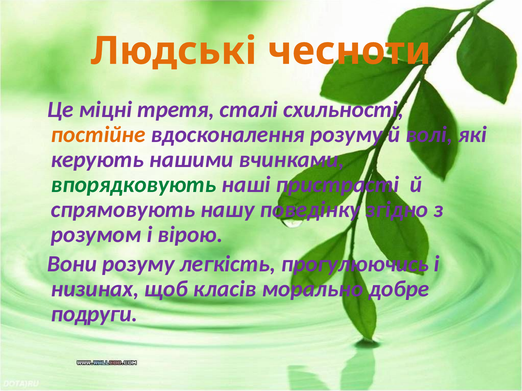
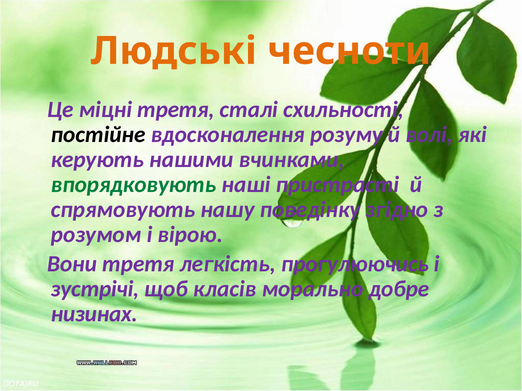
постійне colour: orange -> black (98, 135)
Вони розуму: розуму -> третя (138, 264)
низинах: низинах -> зустрічі (95, 289)
подруги: подруги -> низинах (94, 314)
